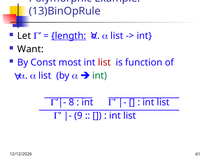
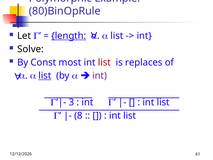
13)BinOpRule: 13)BinOpRule -> 80)BinOpRule (65, 11)
Want: Want -> Solve (30, 49)
function: function -> replaces (144, 62)
list underline: none -> present (45, 76)
int colour: green -> purple (100, 76)
8: 8 -> 3 (71, 102)
9: 9 -> 8 (78, 115)
